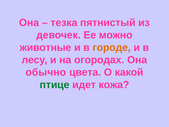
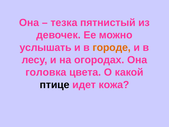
животные: животные -> услышать (46, 47)
обычно: обычно -> головка (46, 72)
птице colour: green -> black (55, 85)
